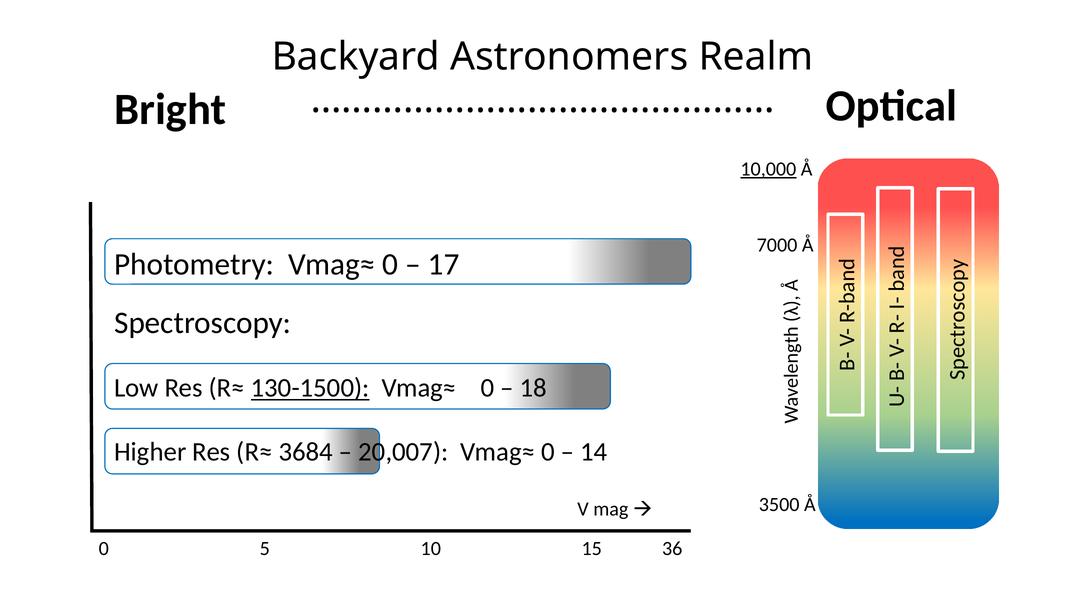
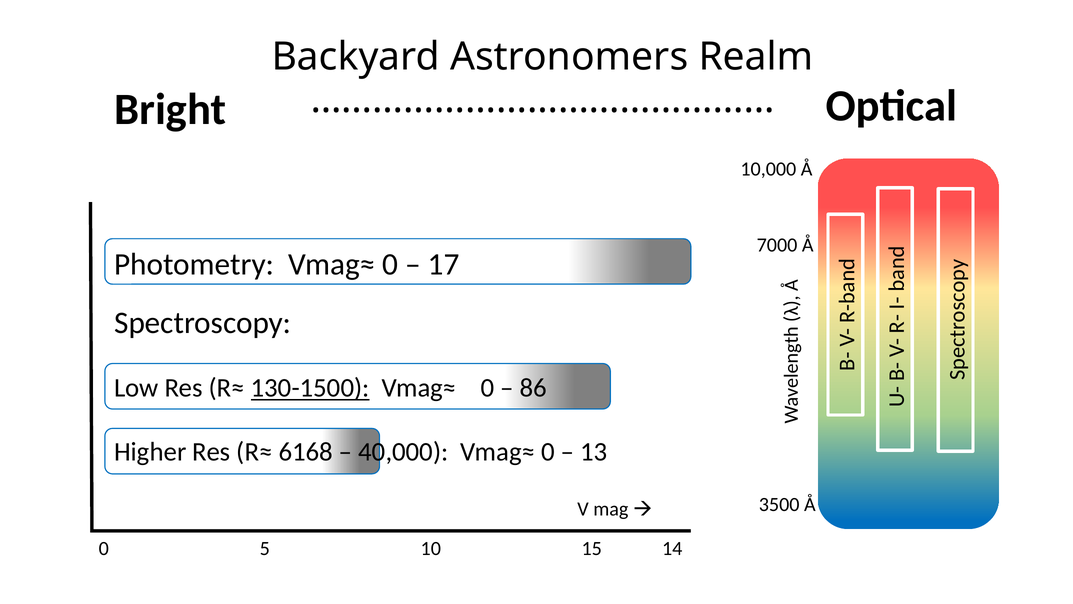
10,000 underline: present -> none (768, 169)
18: 18 -> 86 (533, 388)
3684: 3684 -> 6168 (306, 452)
20,007: 20,007 -> 40,000 (403, 452)
14: 14 -> 13 (594, 452)
36: 36 -> 14 (672, 548)
